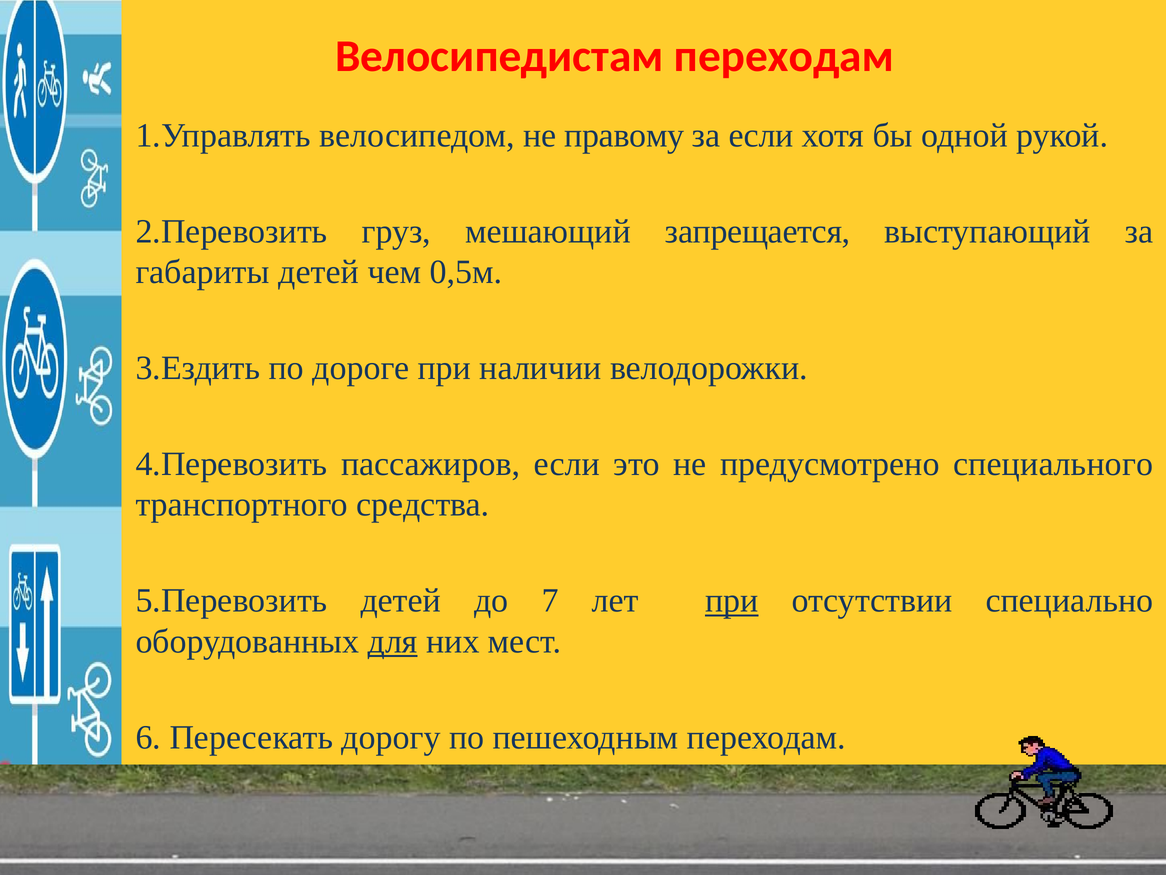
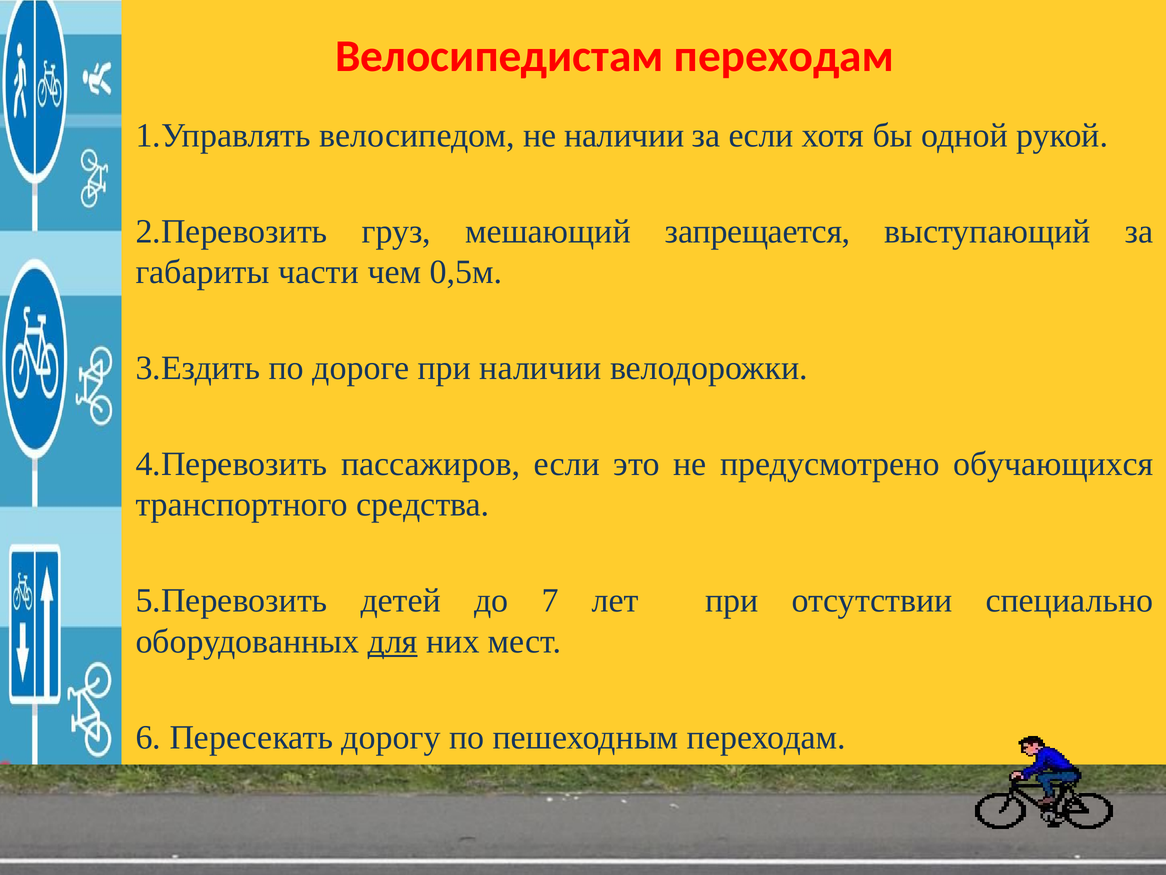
не правому: правому -> наличии (624, 135)
габариты детей: детей -> части (319, 272)
специального: специального -> обучающихся (1053, 464)
при underline: present -> none (732, 600)
